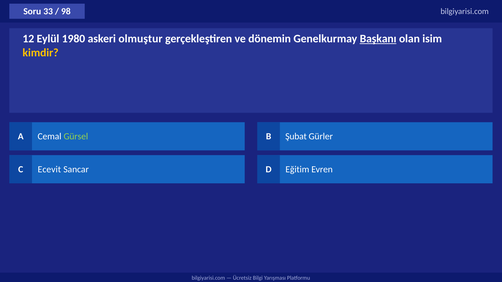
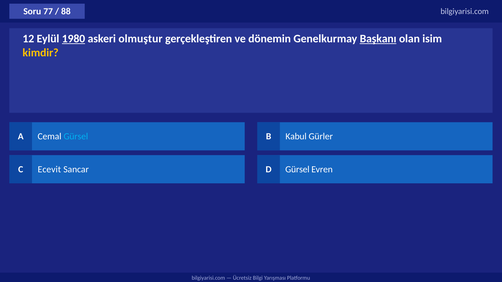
33: 33 -> 77 (48, 11)
98: 98 -> 88 (66, 11)
1980 underline: none -> present (74, 39)
Gürsel colour: light green -> light blue (76, 137)
Şubat: Şubat -> Kabul (296, 137)
D Eğitim: Eğitim -> Gürsel (297, 170)
